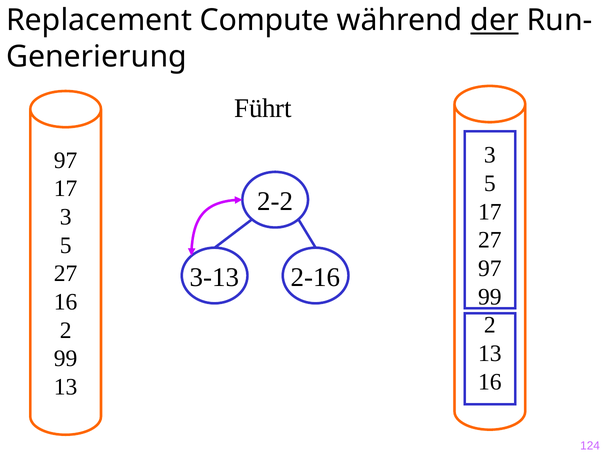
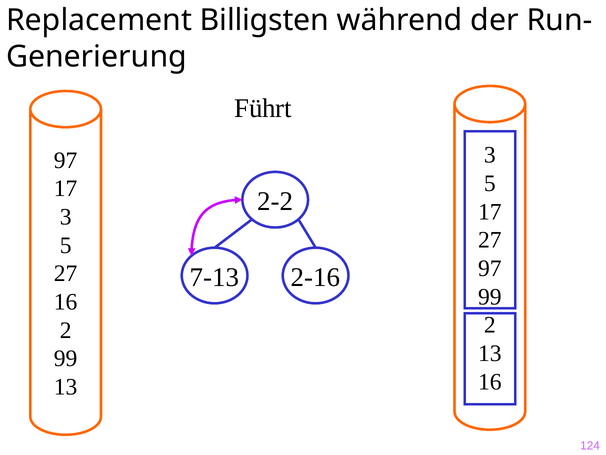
Compute: Compute -> Billigsten (264, 20)
der underline: present -> none (495, 20)
3-13: 3-13 -> 7-13 (215, 277)
